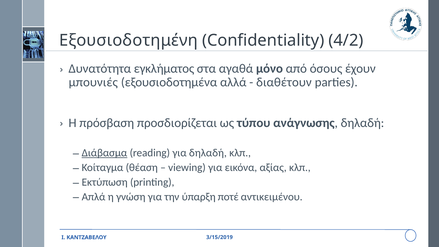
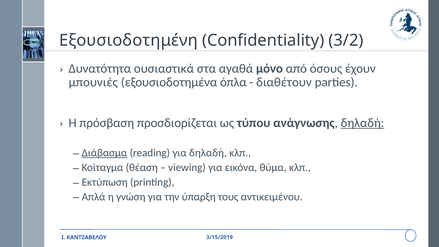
4/2: 4/2 -> 3/2 (346, 40)
εγκλήματος: εγκλήματος -> ουσιαστικά (164, 69)
αλλά: αλλά -> όπλα (233, 82)
δηλαδή underline: none -> present (362, 123)
αξίας: αξίας -> θύμα (273, 168)
ποτέ: ποτέ -> τους (228, 197)
